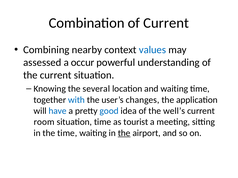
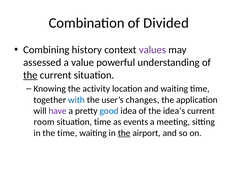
of Current: Current -> Divided (166, 23)
nearby: nearby -> history (87, 50)
values colour: blue -> purple (152, 50)
occur: occur -> value (83, 63)
the underline: none -> present (30, 75)
several: several -> activity (96, 89)
have colour: blue -> purple (58, 111)
well’s: well’s -> idea’s (174, 111)
tourist: tourist -> events (136, 122)
